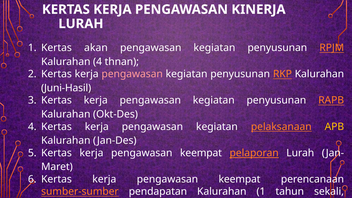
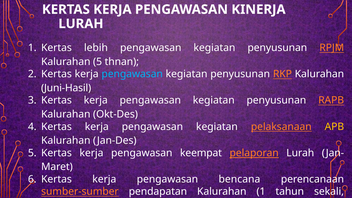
akan: akan -> lebih (96, 48)
Kalurahan 4: 4 -> 5 (98, 62)
pengawasan colour: pink -> light blue (132, 74)
keempat: keempat -> bencana (239, 179)
